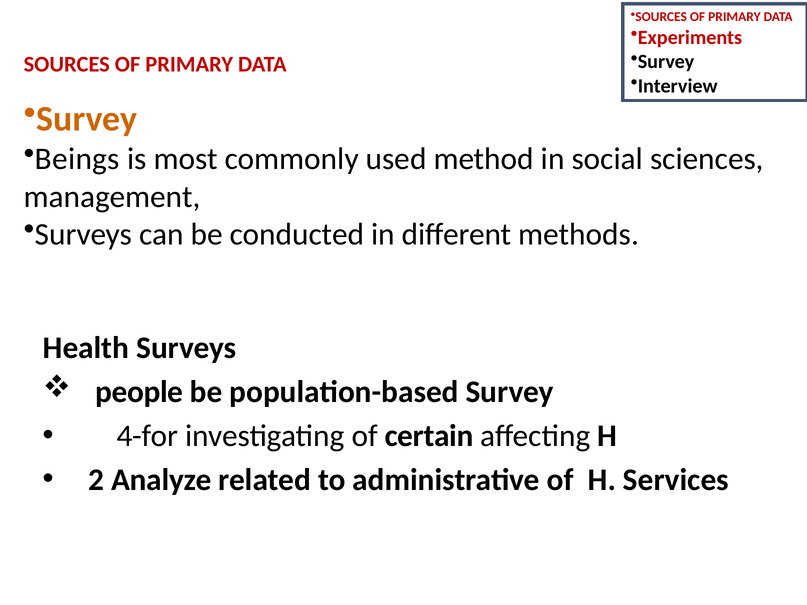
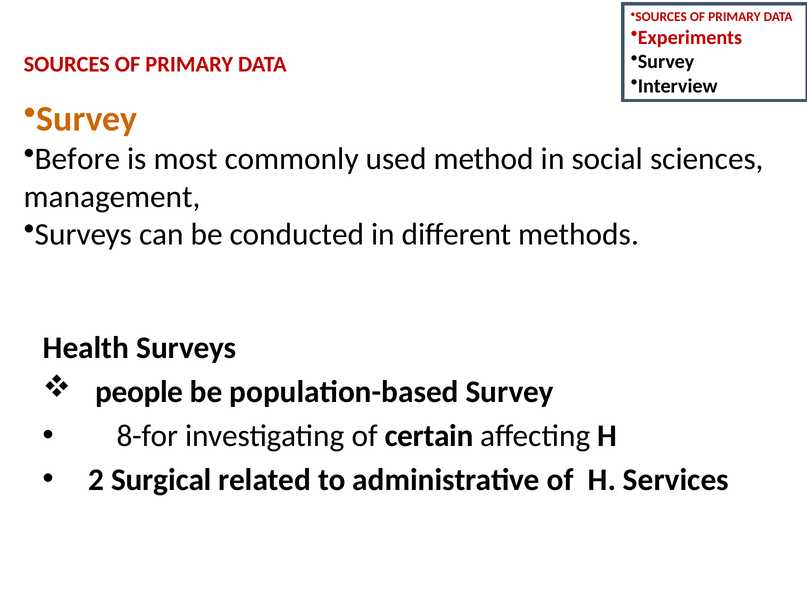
Beings: Beings -> Before (77, 159)
4-for: 4-for -> 8-for (147, 436)
Analyze: Analyze -> Surgical (161, 480)
